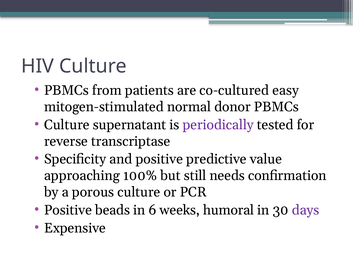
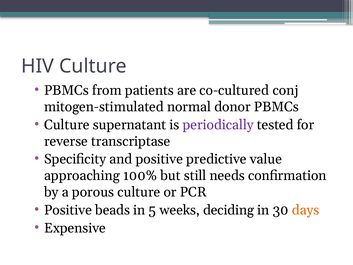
easy: easy -> conj (286, 90)
6: 6 -> 5 (152, 210)
humoral: humoral -> deciding (229, 210)
days colour: purple -> orange (306, 210)
